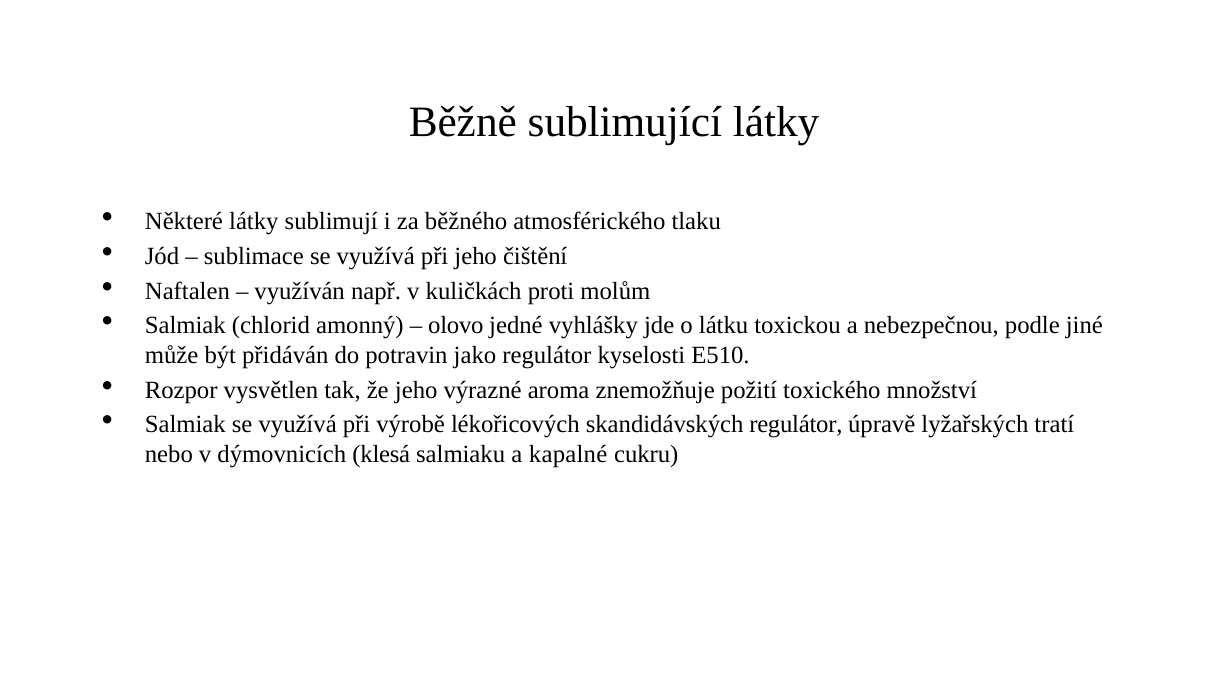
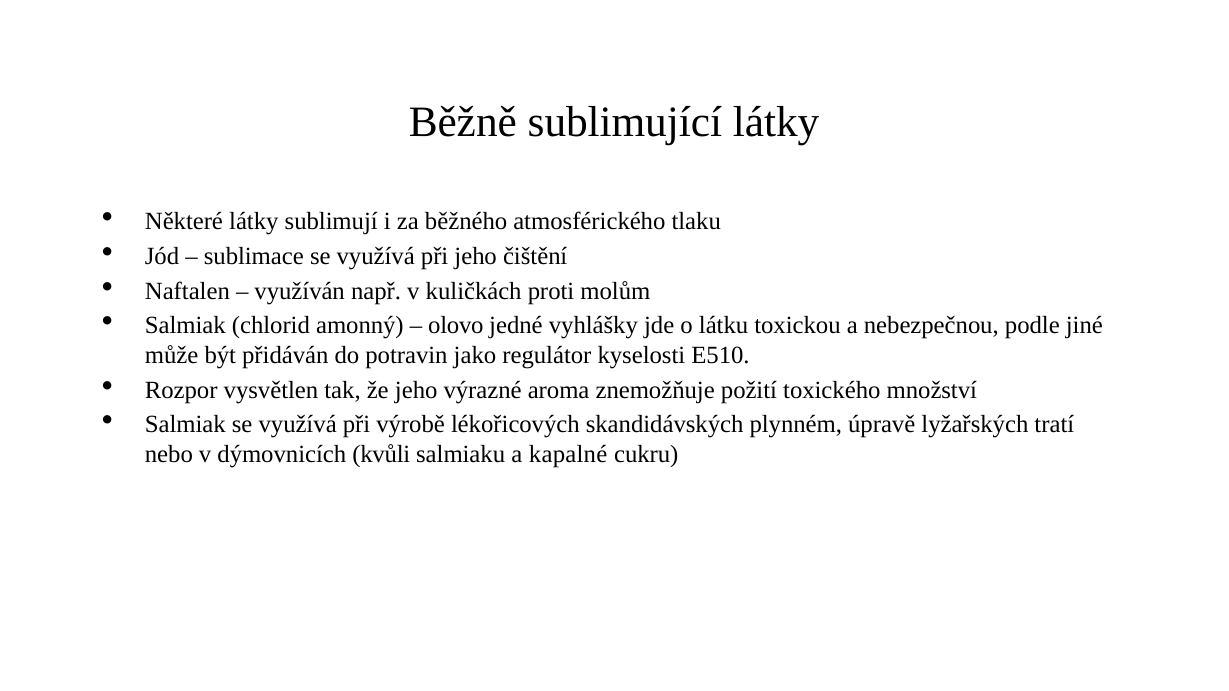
skandidávských regulátor: regulátor -> plynném (796, 425)
klesá: klesá -> kvůli (381, 455)
